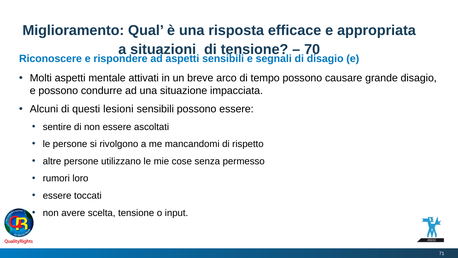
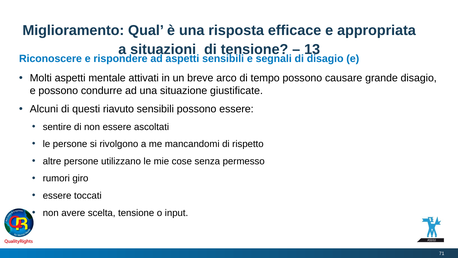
70: 70 -> 13 (312, 49)
impacciata: impacciata -> giustificate (236, 91)
lesioni: lesioni -> riavuto (118, 109)
loro: loro -> giro (80, 178)
